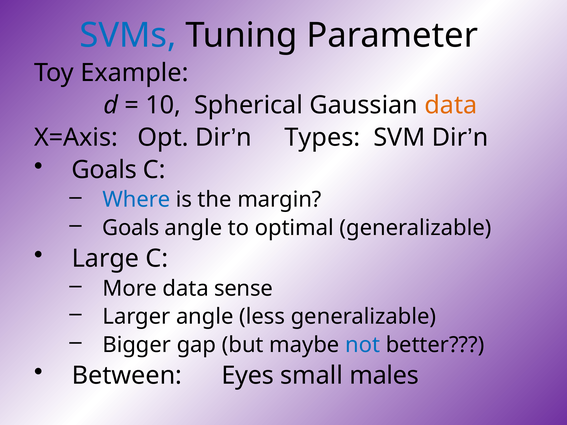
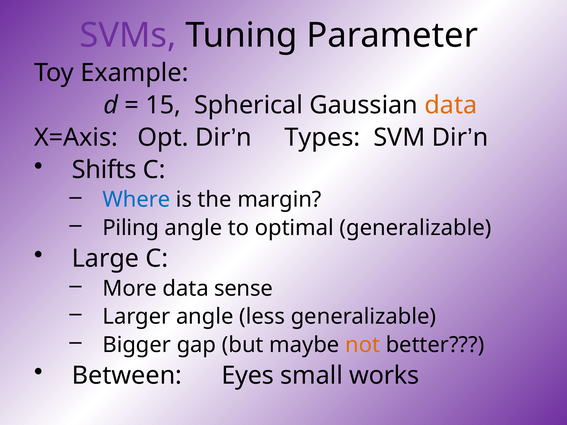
SVMs colour: blue -> purple (128, 35)
10: 10 -> 15 (163, 105)
Goals: Goals -> Shifts (104, 170)
Goals: Goals -> Piling (131, 228)
not colour: blue -> orange (363, 345)
males: males -> works (384, 376)
